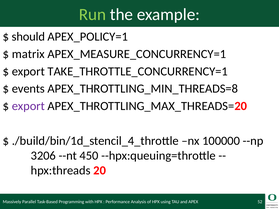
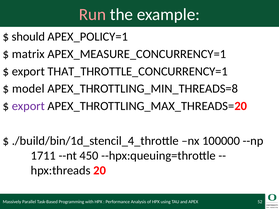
Run colour: light green -> pink (93, 15)
TAKE_THROTTLE_CONCURRENCY=1: TAKE_THROTTLE_CONCURRENCY=1 -> THAT_THROTTLE_CONCURRENCY=1 (138, 71)
events: events -> model (28, 89)
3206: 3206 -> 1711 (43, 156)
